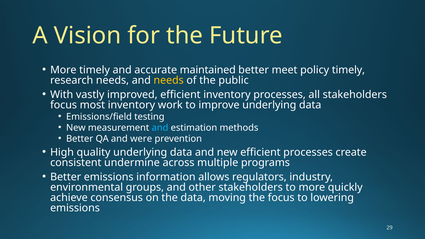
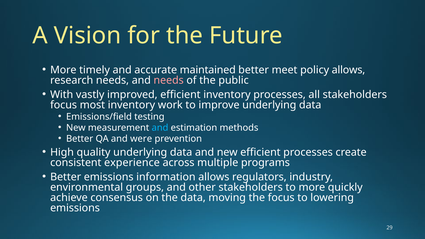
policy timely: timely -> allows (348, 70)
needs colour: yellow -> pink (169, 80)
undermine: undermine -> experience (132, 163)
